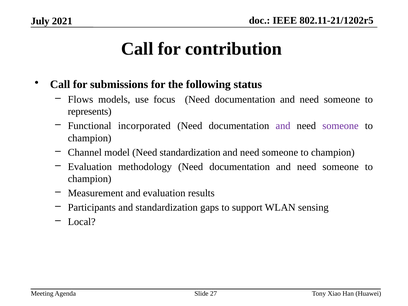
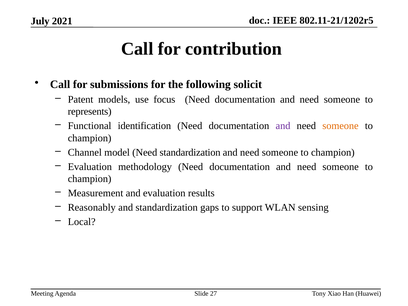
status: status -> solicit (248, 84)
Flows: Flows -> Patent (81, 99)
incorporated: incorporated -> identification (144, 126)
someone colour: purple -> orange (340, 126)
Participants: Participants -> Reasonably (92, 207)
